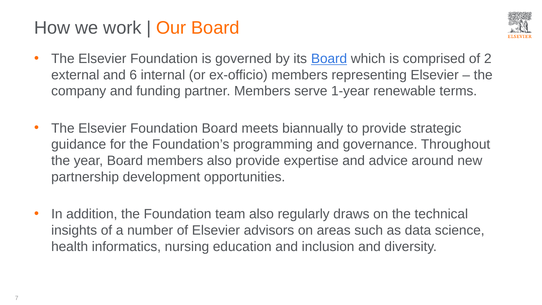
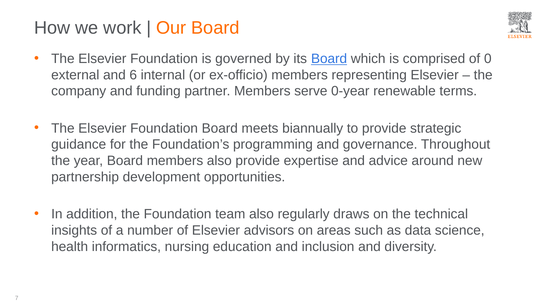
2: 2 -> 0 (488, 59)
1-year: 1-year -> 0-year (350, 91)
